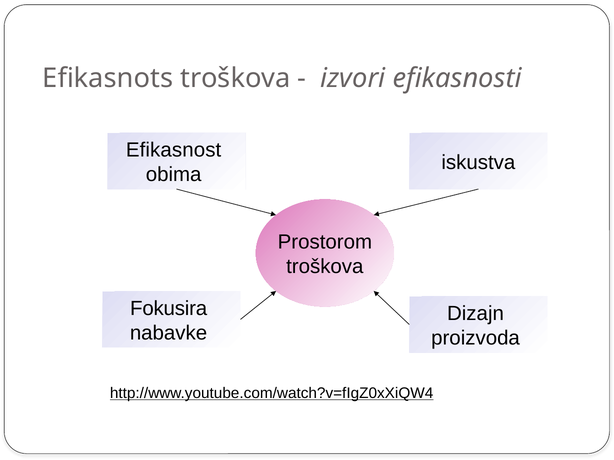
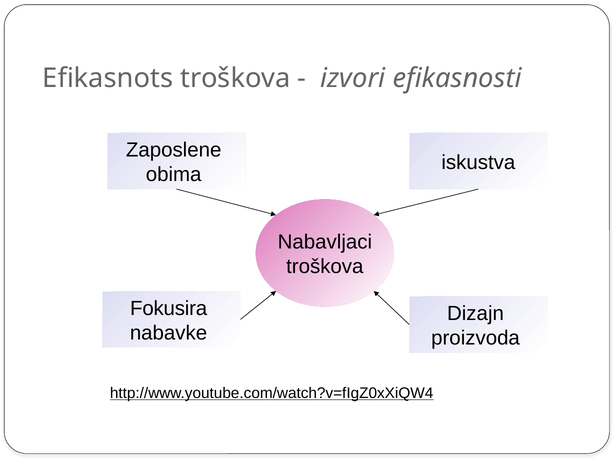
Efikasnost: Efikasnost -> Zaposlene (174, 150)
Prostorom: Prostorom -> Nabavljaci (325, 242)
